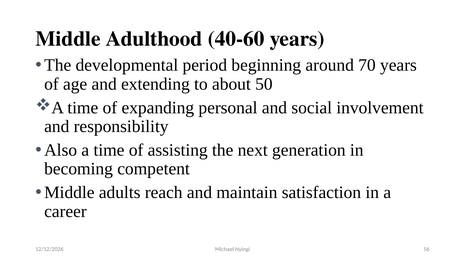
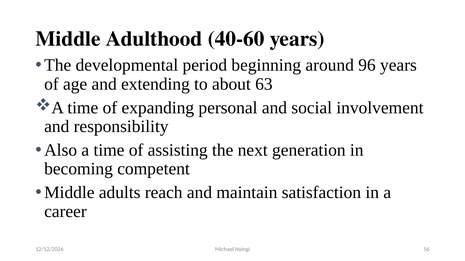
70: 70 -> 96 (367, 65)
50: 50 -> 63 (264, 84)
